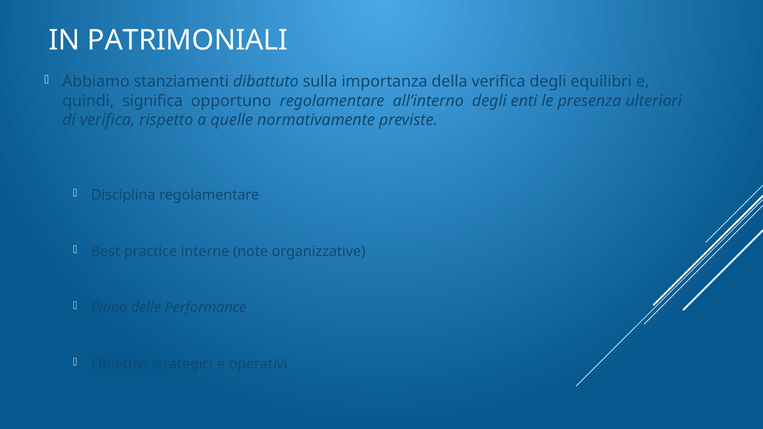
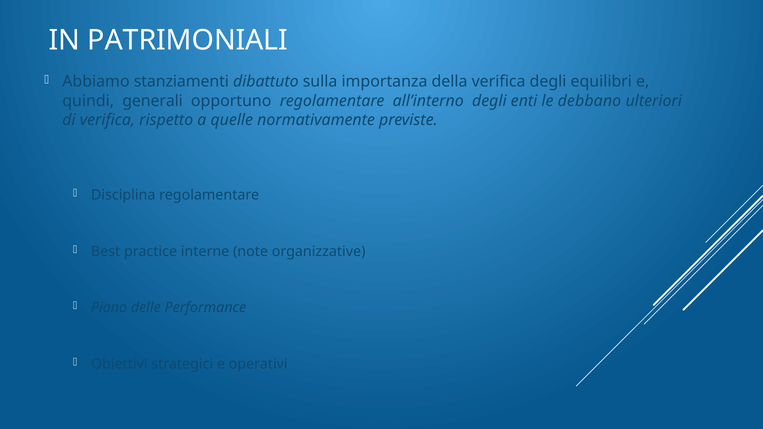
significa: significa -> generali (153, 101)
presenza: presenza -> debbano (589, 101)
